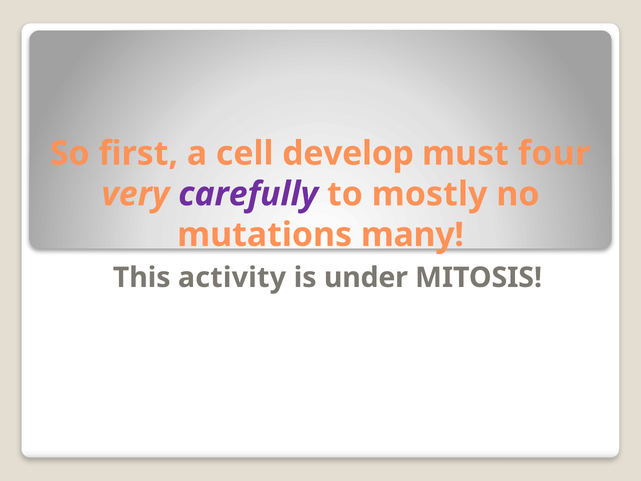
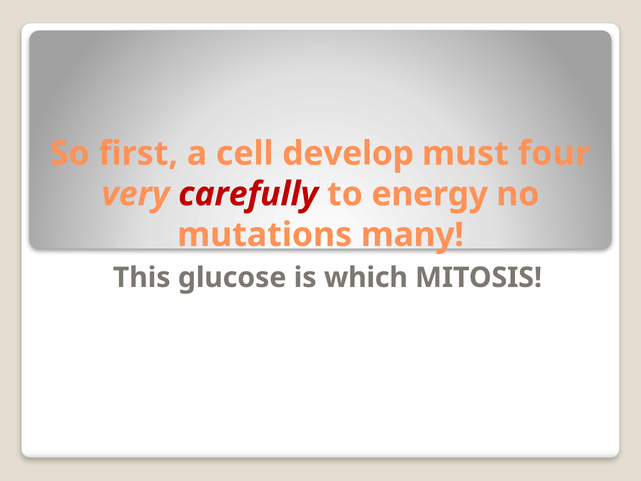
carefully colour: purple -> red (248, 194)
mostly: mostly -> energy (430, 194)
activity: activity -> glucose (232, 277)
under: under -> which (366, 277)
